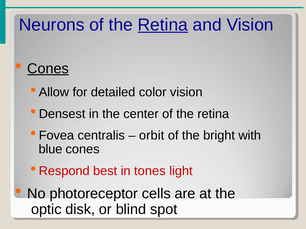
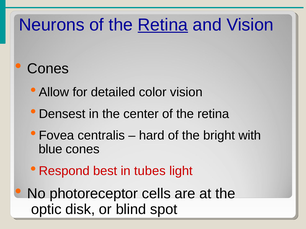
Cones underline: present -> none (48, 69)
orbit: orbit -> hard (152, 136)
tones: tones -> tubes (150, 171)
